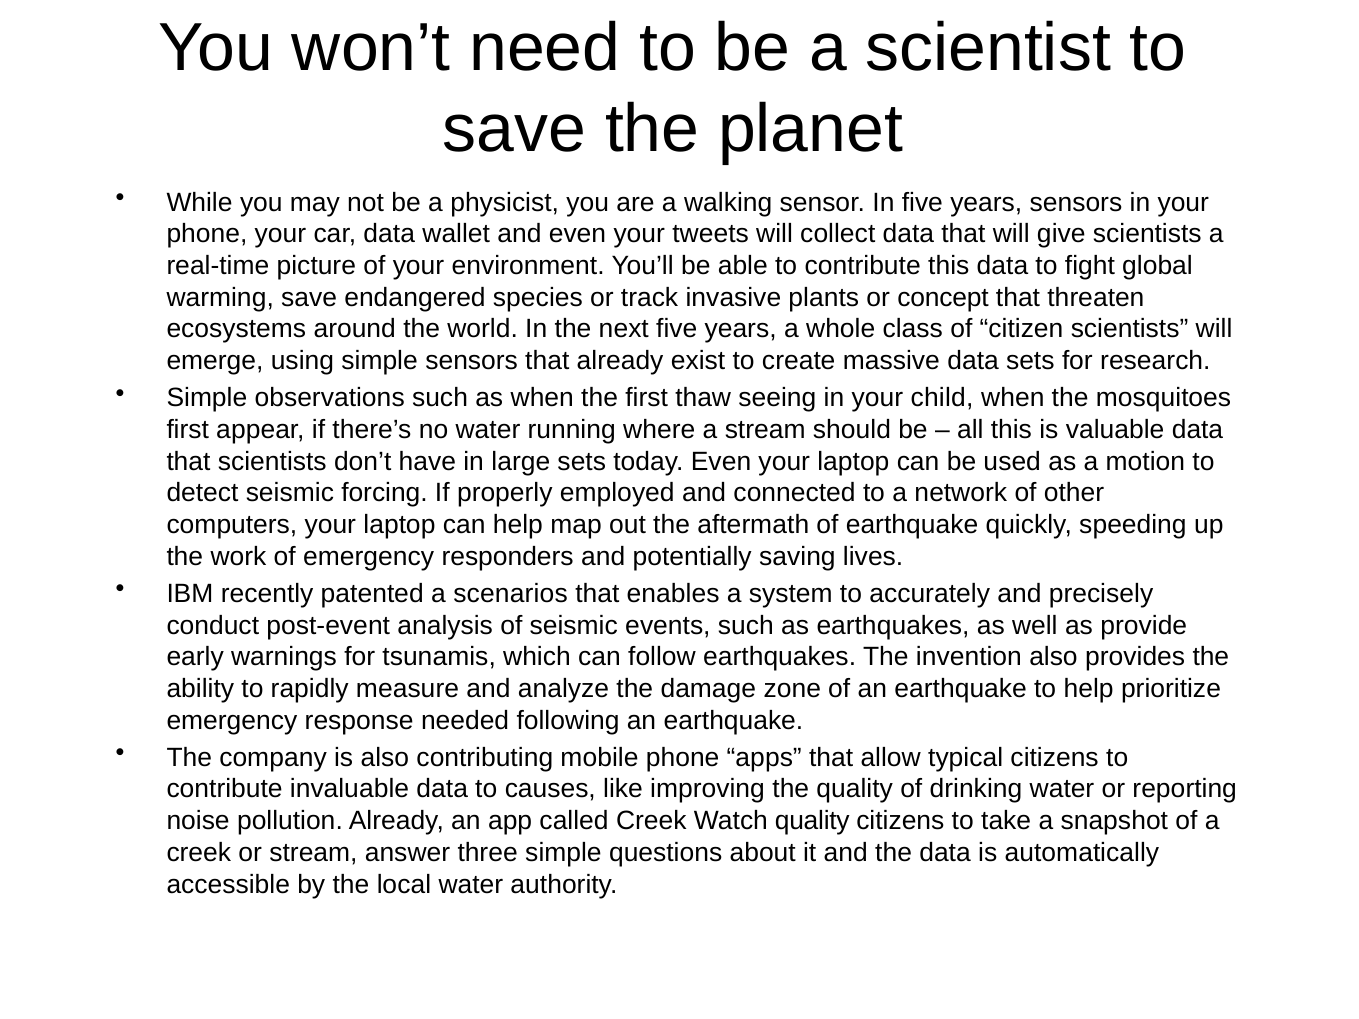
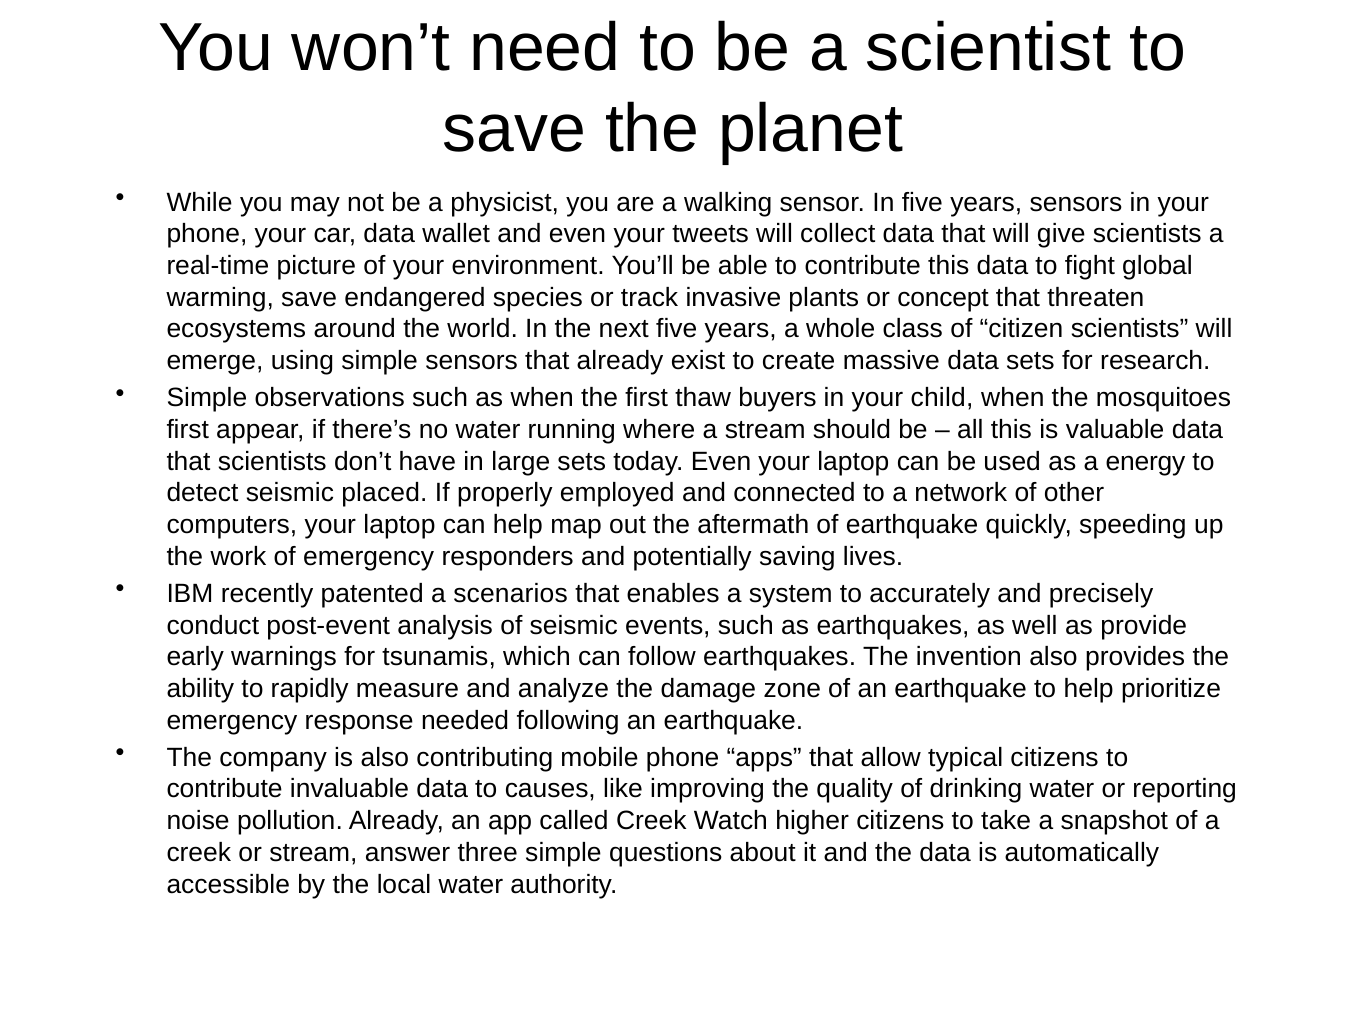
seeing: seeing -> buyers (778, 398)
motion: motion -> energy (1146, 462)
forcing: forcing -> placed (384, 493)
Watch quality: quality -> higher (812, 821)
